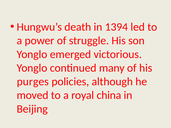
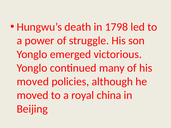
1394: 1394 -> 1798 (116, 27)
purges: purges -> moved (33, 82)
